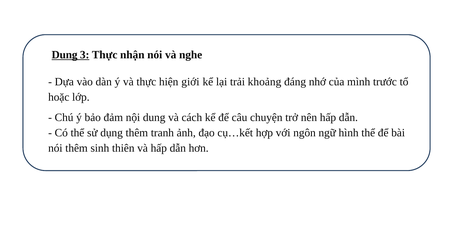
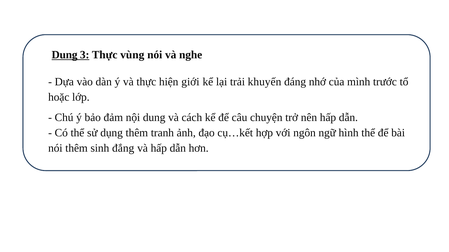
nhận: nhận -> vùng (132, 55)
khoảng: khoảng -> khuyến (265, 82)
thiên: thiên -> đắng (123, 149)
